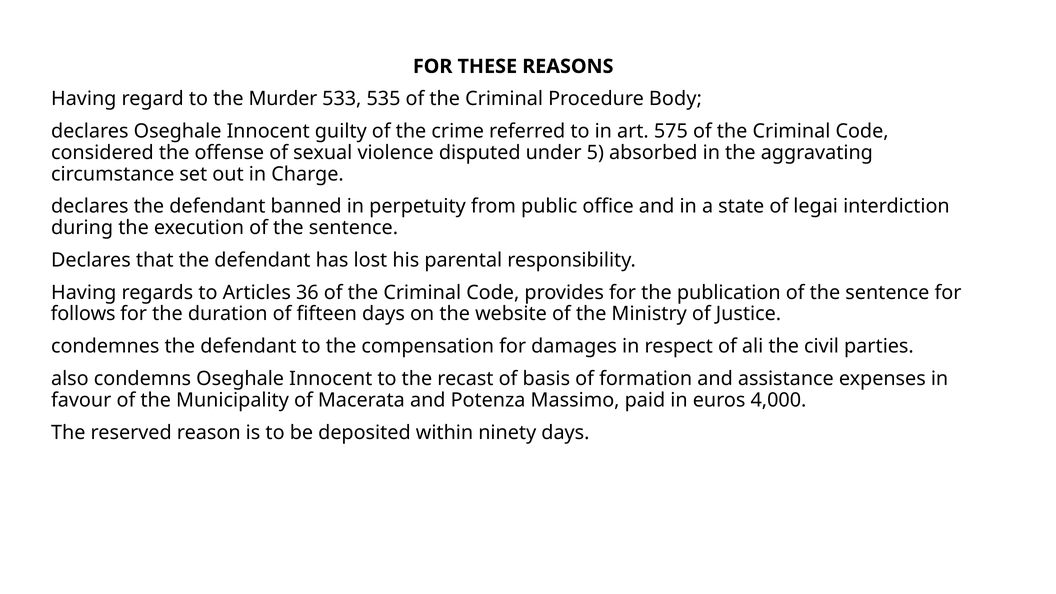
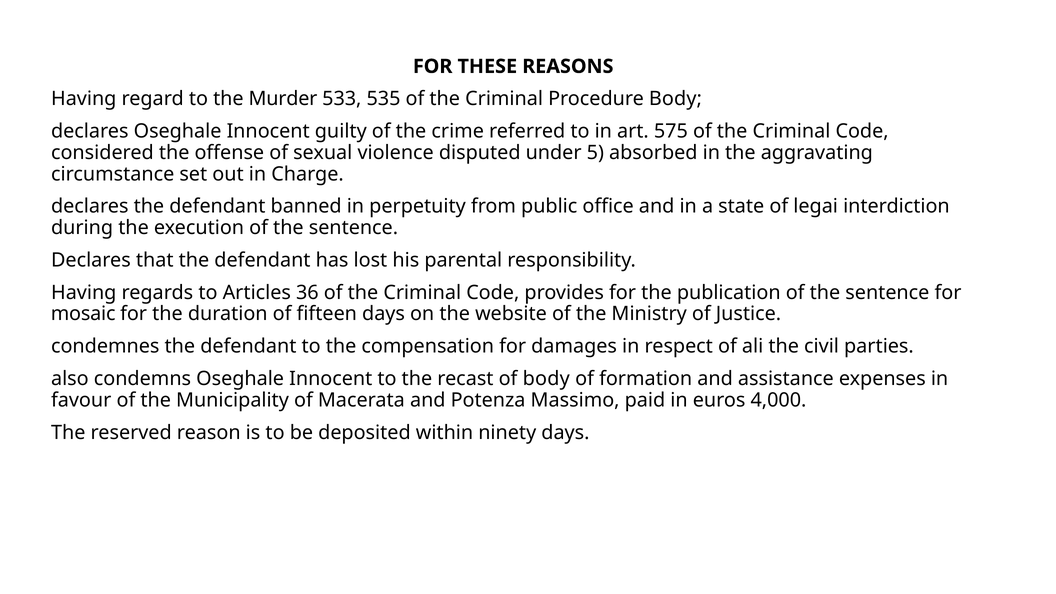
follows: follows -> mosaic (83, 314)
of basis: basis -> body (546, 379)
